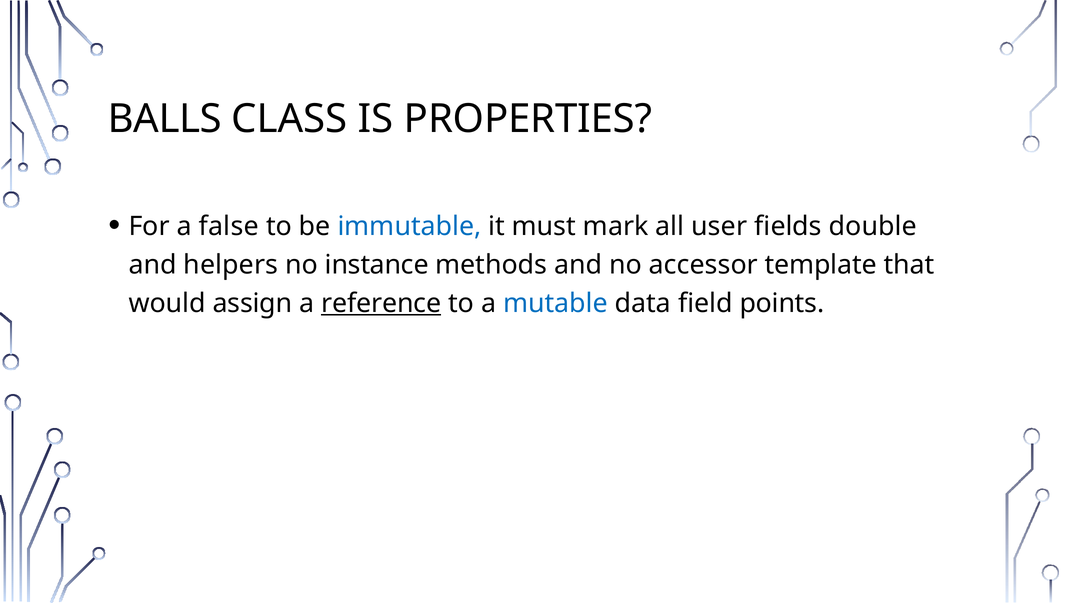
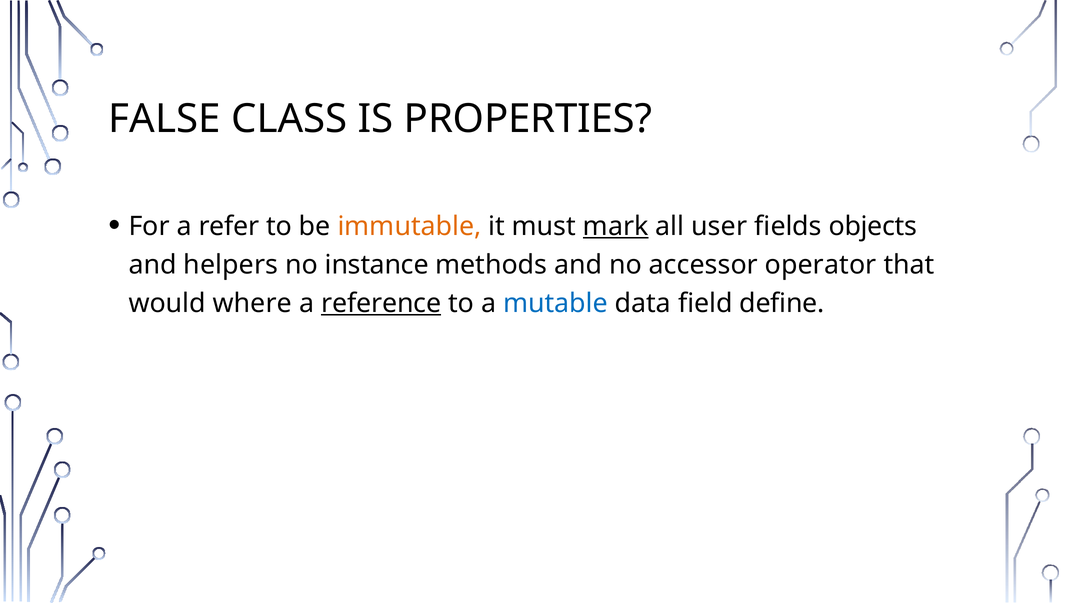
BALLS: BALLS -> FALSE (165, 119)
false: false -> refer (229, 226)
immutable colour: blue -> orange (409, 226)
mark underline: none -> present (616, 226)
double: double -> objects (873, 226)
template: template -> operator (821, 265)
assign: assign -> where (252, 303)
points: points -> define (782, 303)
